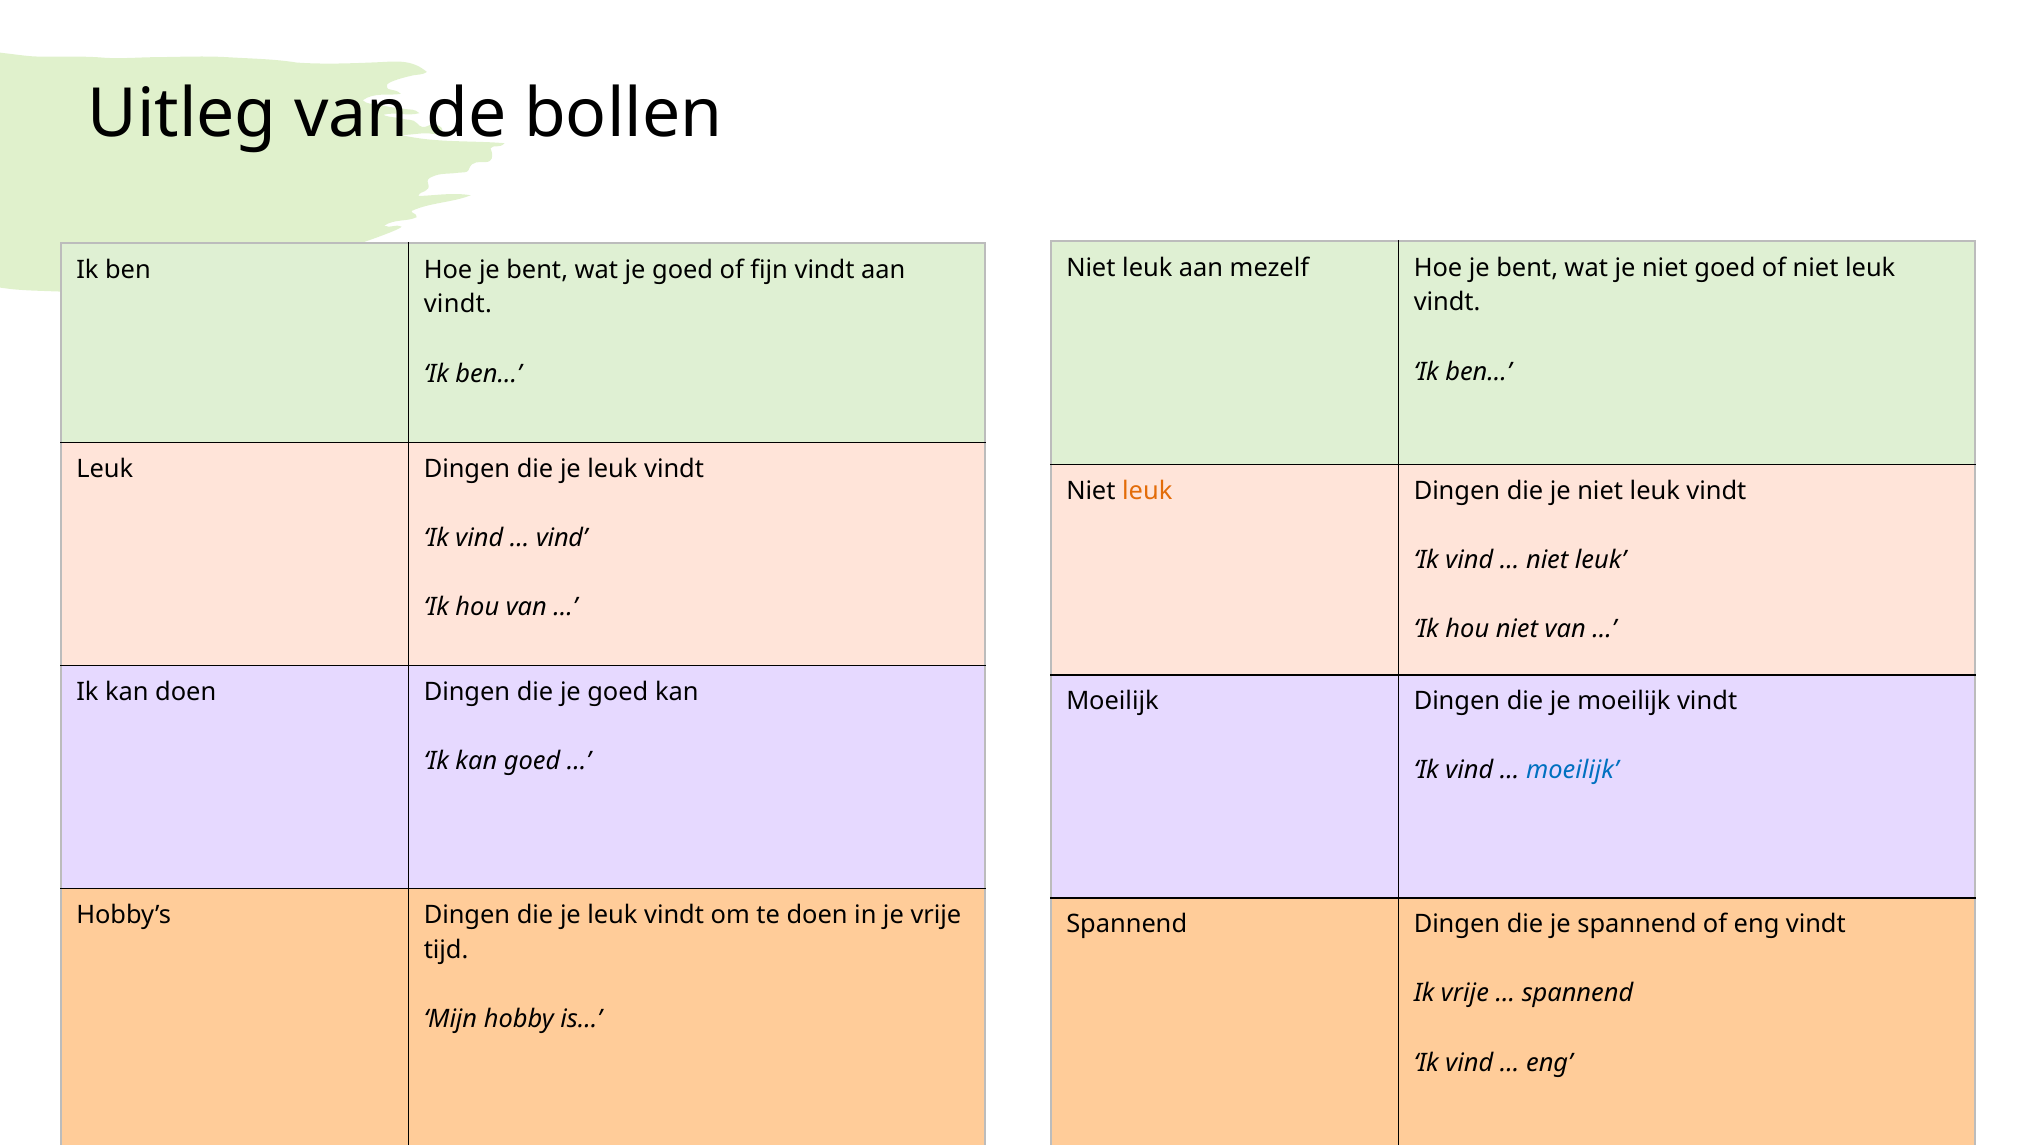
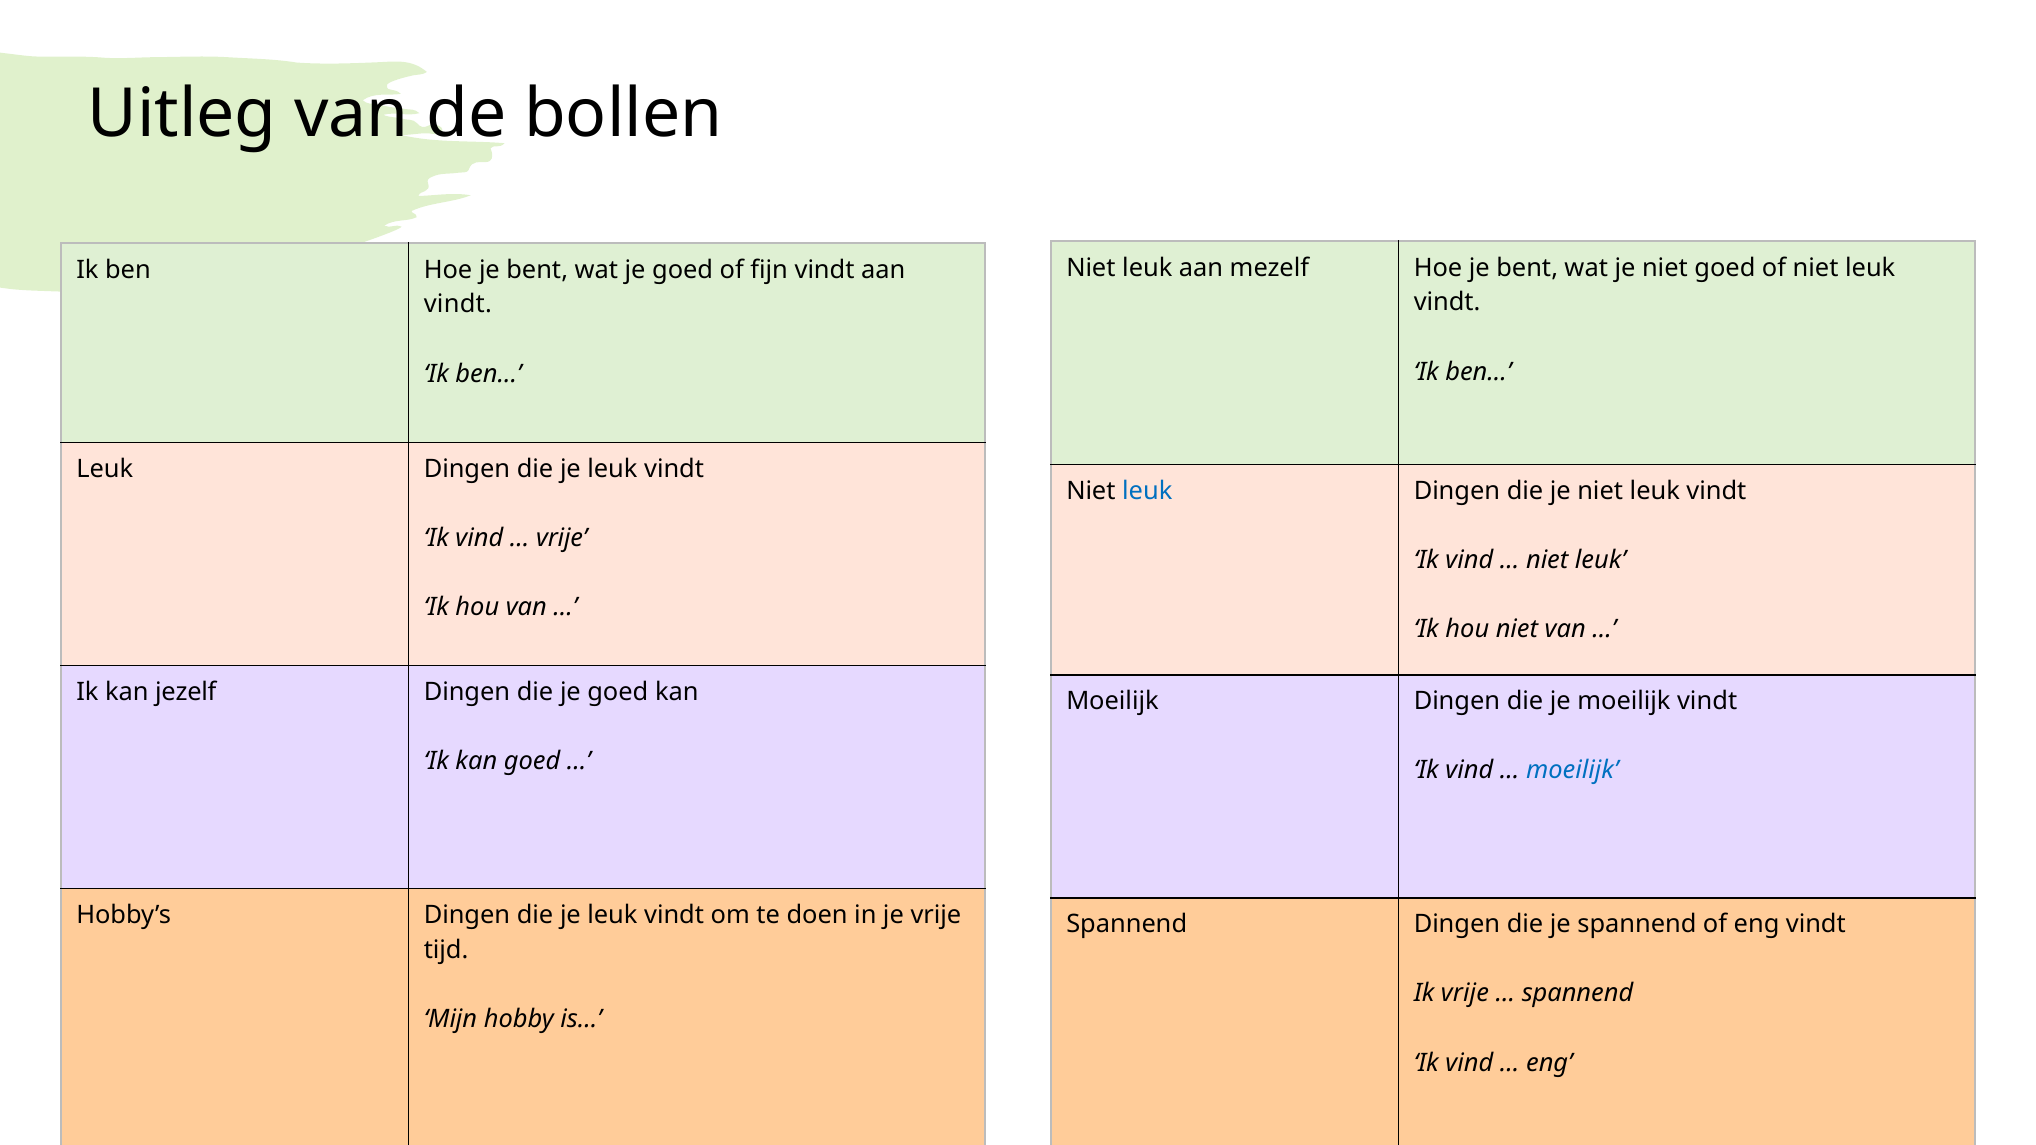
leuk colour: orange -> blue (1147, 491)
vind: vind -> vrije (562, 538)
kan doen: doen -> jezelf (186, 692)
